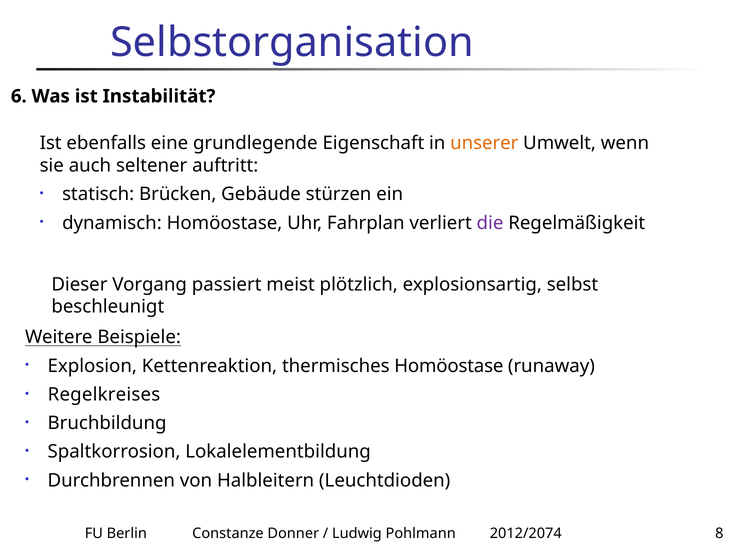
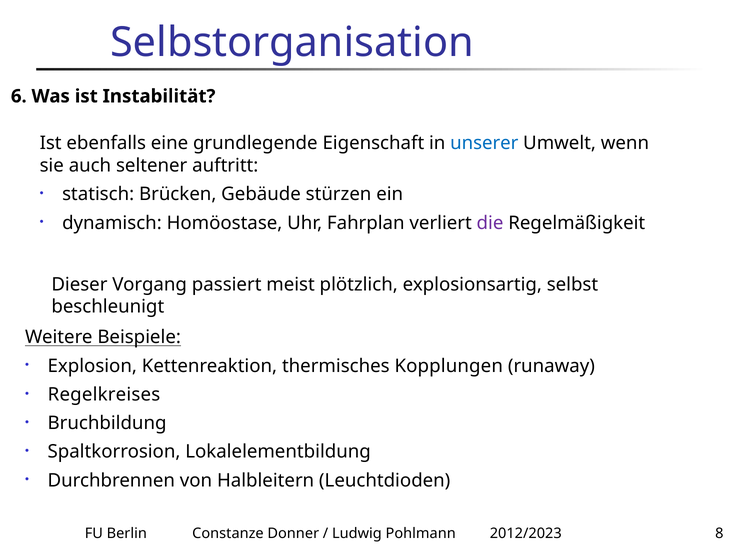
unserer colour: orange -> blue (484, 143)
thermisches Homöostase: Homöostase -> Kopplungen (449, 366)
2012/2074: 2012/2074 -> 2012/2023 (526, 534)
